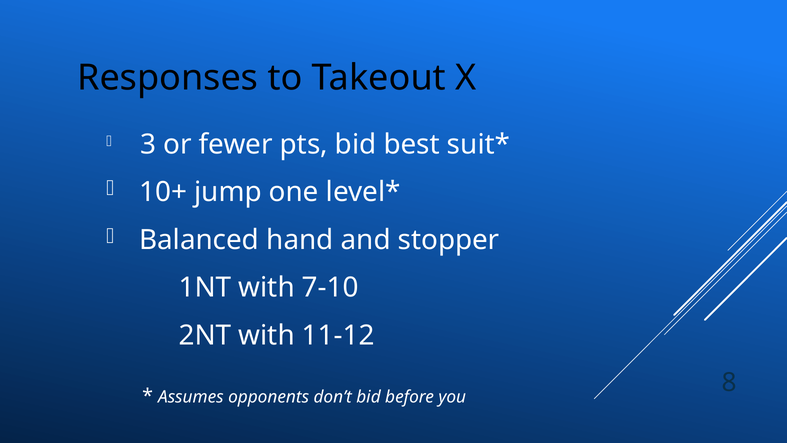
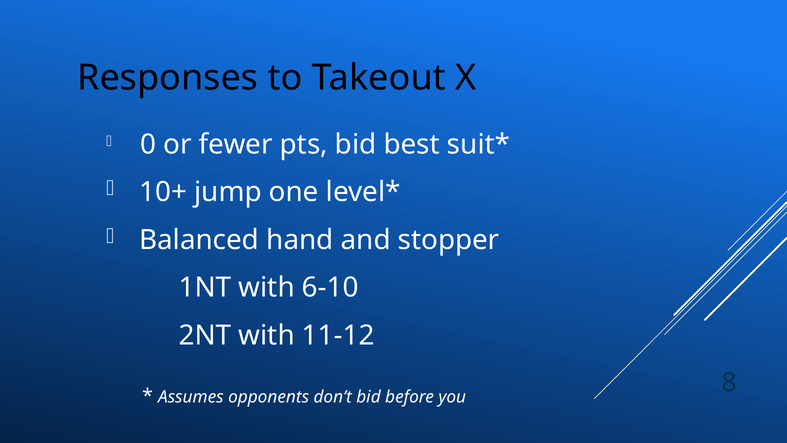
3: 3 -> 0 (148, 144)
7-10: 7-10 -> 6-10 (330, 287)
